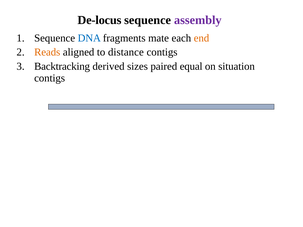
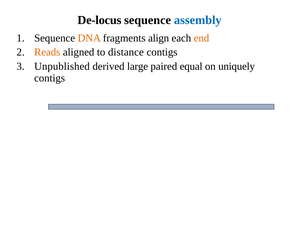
assembly colour: purple -> blue (198, 20)
DNA colour: blue -> orange (89, 38)
mate: mate -> align (159, 38)
Backtracking: Backtracking -> Unpublished (62, 66)
sizes: sizes -> large (138, 66)
situation: situation -> uniquely (237, 66)
